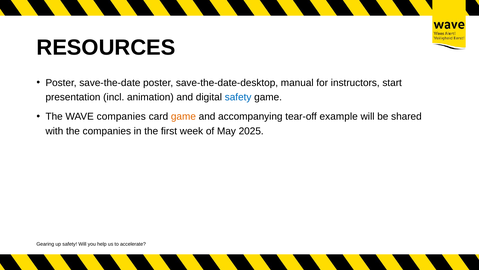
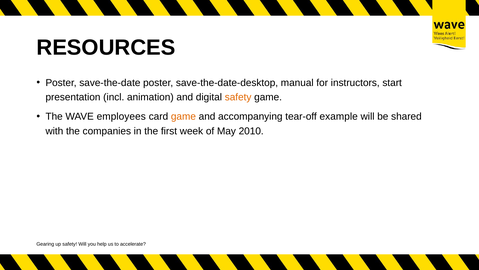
safety colour: blue -> orange (238, 97)
WAVE companies: companies -> employees (121, 116)
2025: 2025 -> 2010 (251, 131)
